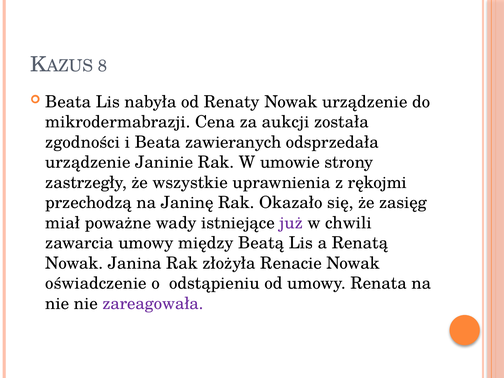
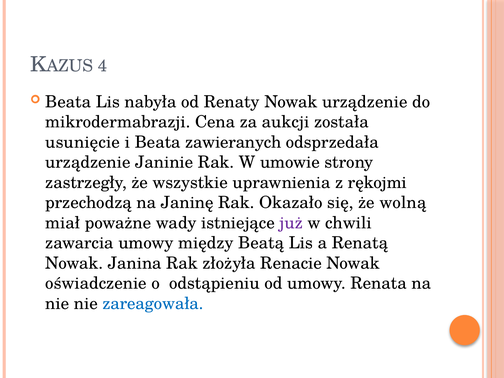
8: 8 -> 4 (102, 66)
zgodności: zgodności -> usunięcie (83, 142)
zasięg: zasięg -> wolną (403, 203)
zareagowała colour: purple -> blue (153, 304)
